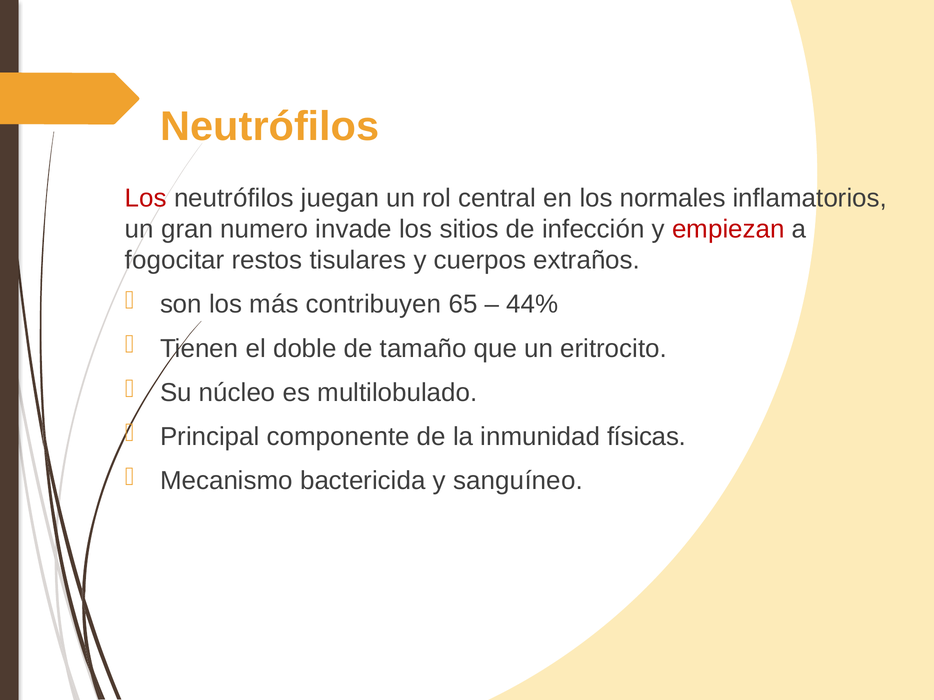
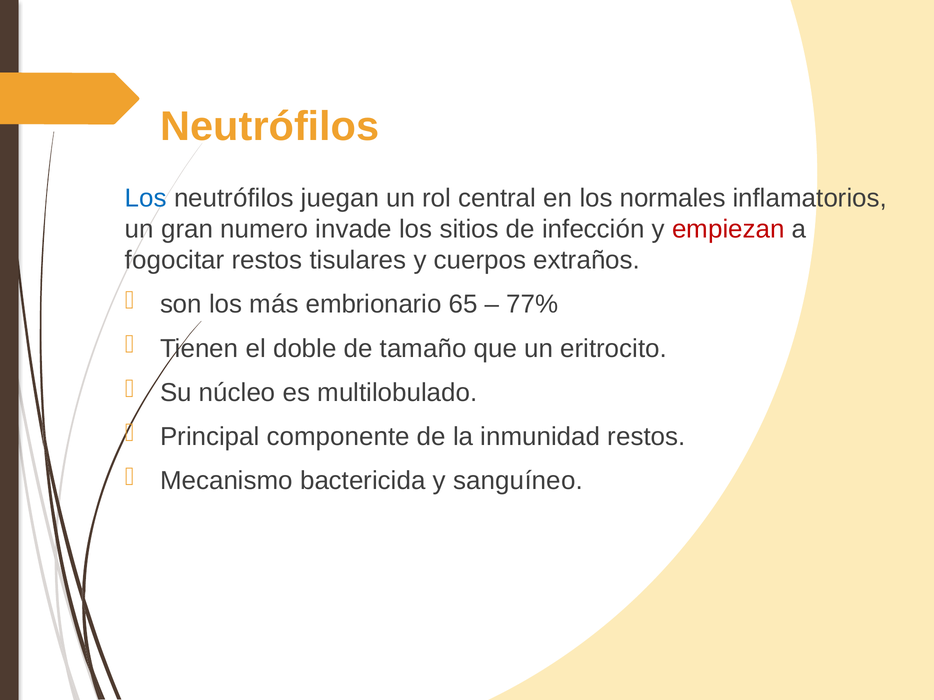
Los colour: red -> blue (146, 198)
contribuyen: contribuyen -> embrionario (374, 305)
44%: 44% -> 77% (532, 305)
inmunidad físicas: físicas -> restos (646, 437)
